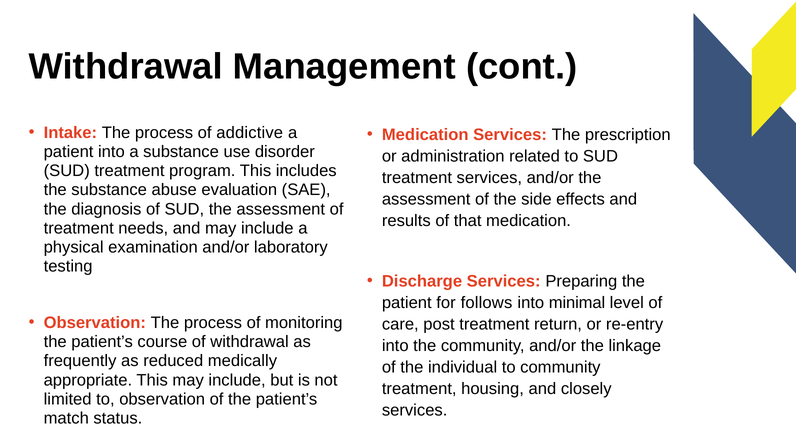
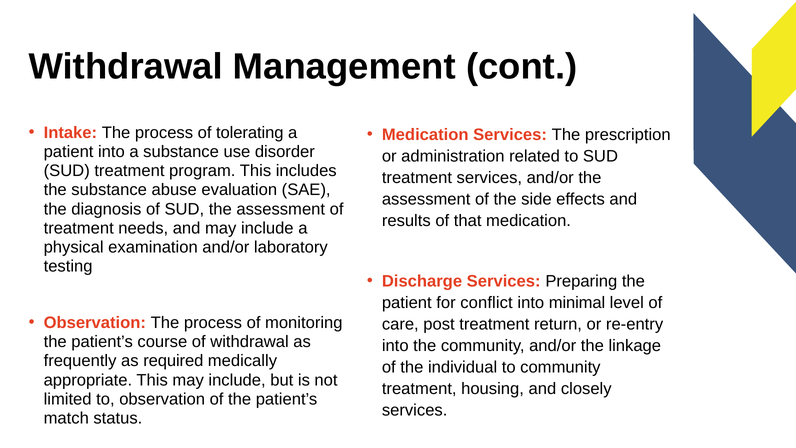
addictive: addictive -> tolerating (250, 132)
follows: follows -> conflict (486, 303)
reduced: reduced -> required (173, 361)
